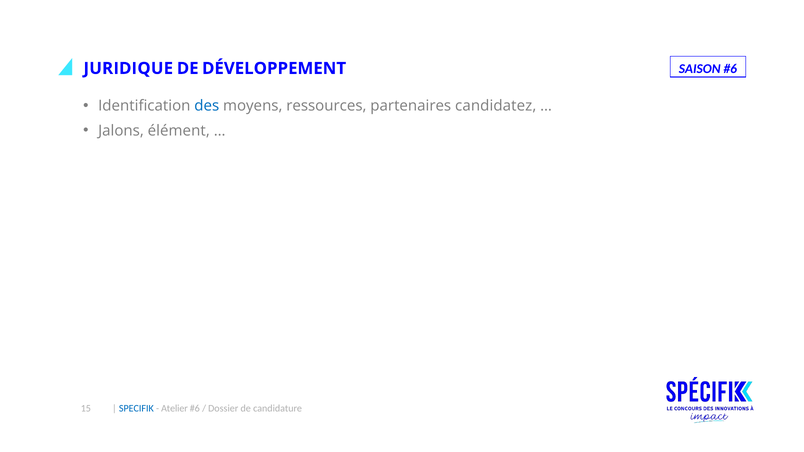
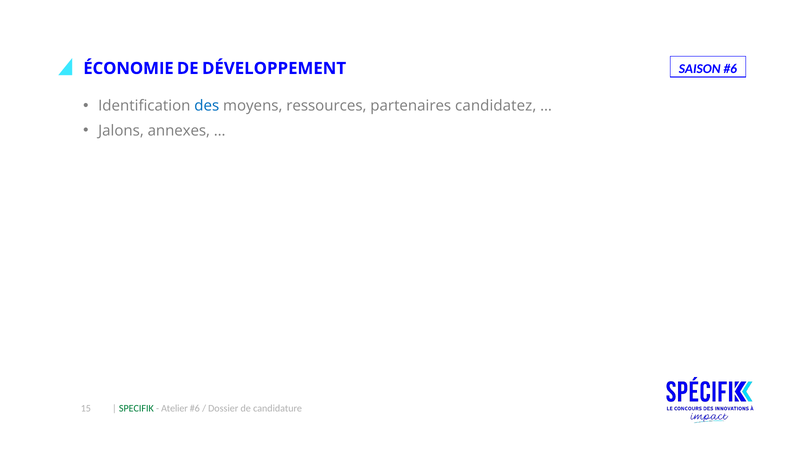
JURIDIQUE: JURIDIQUE -> ÉCONOMIE (128, 68)
élément: élément -> annexes (179, 131)
SPECIFIK colour: blue -> green (136, 409)
